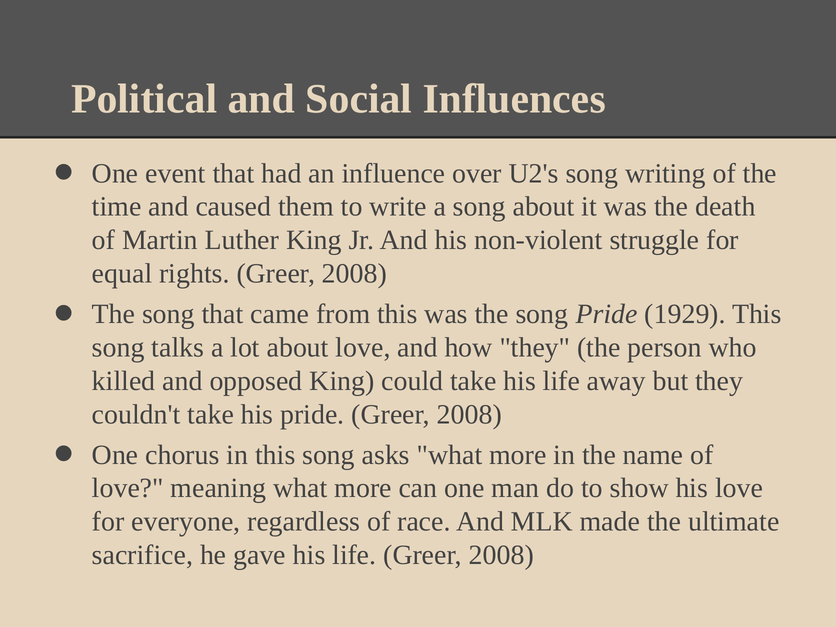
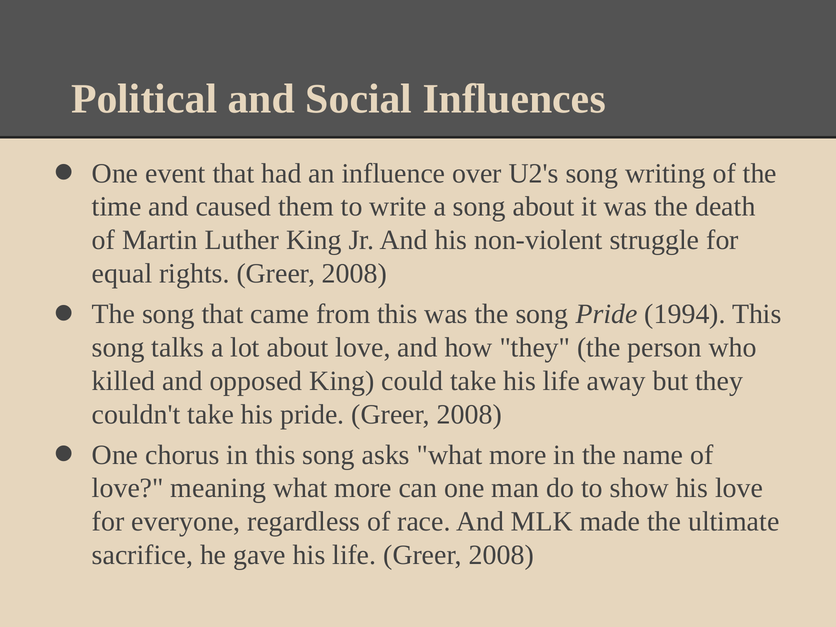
1929: 1929 -> 1994 (685, 314)
